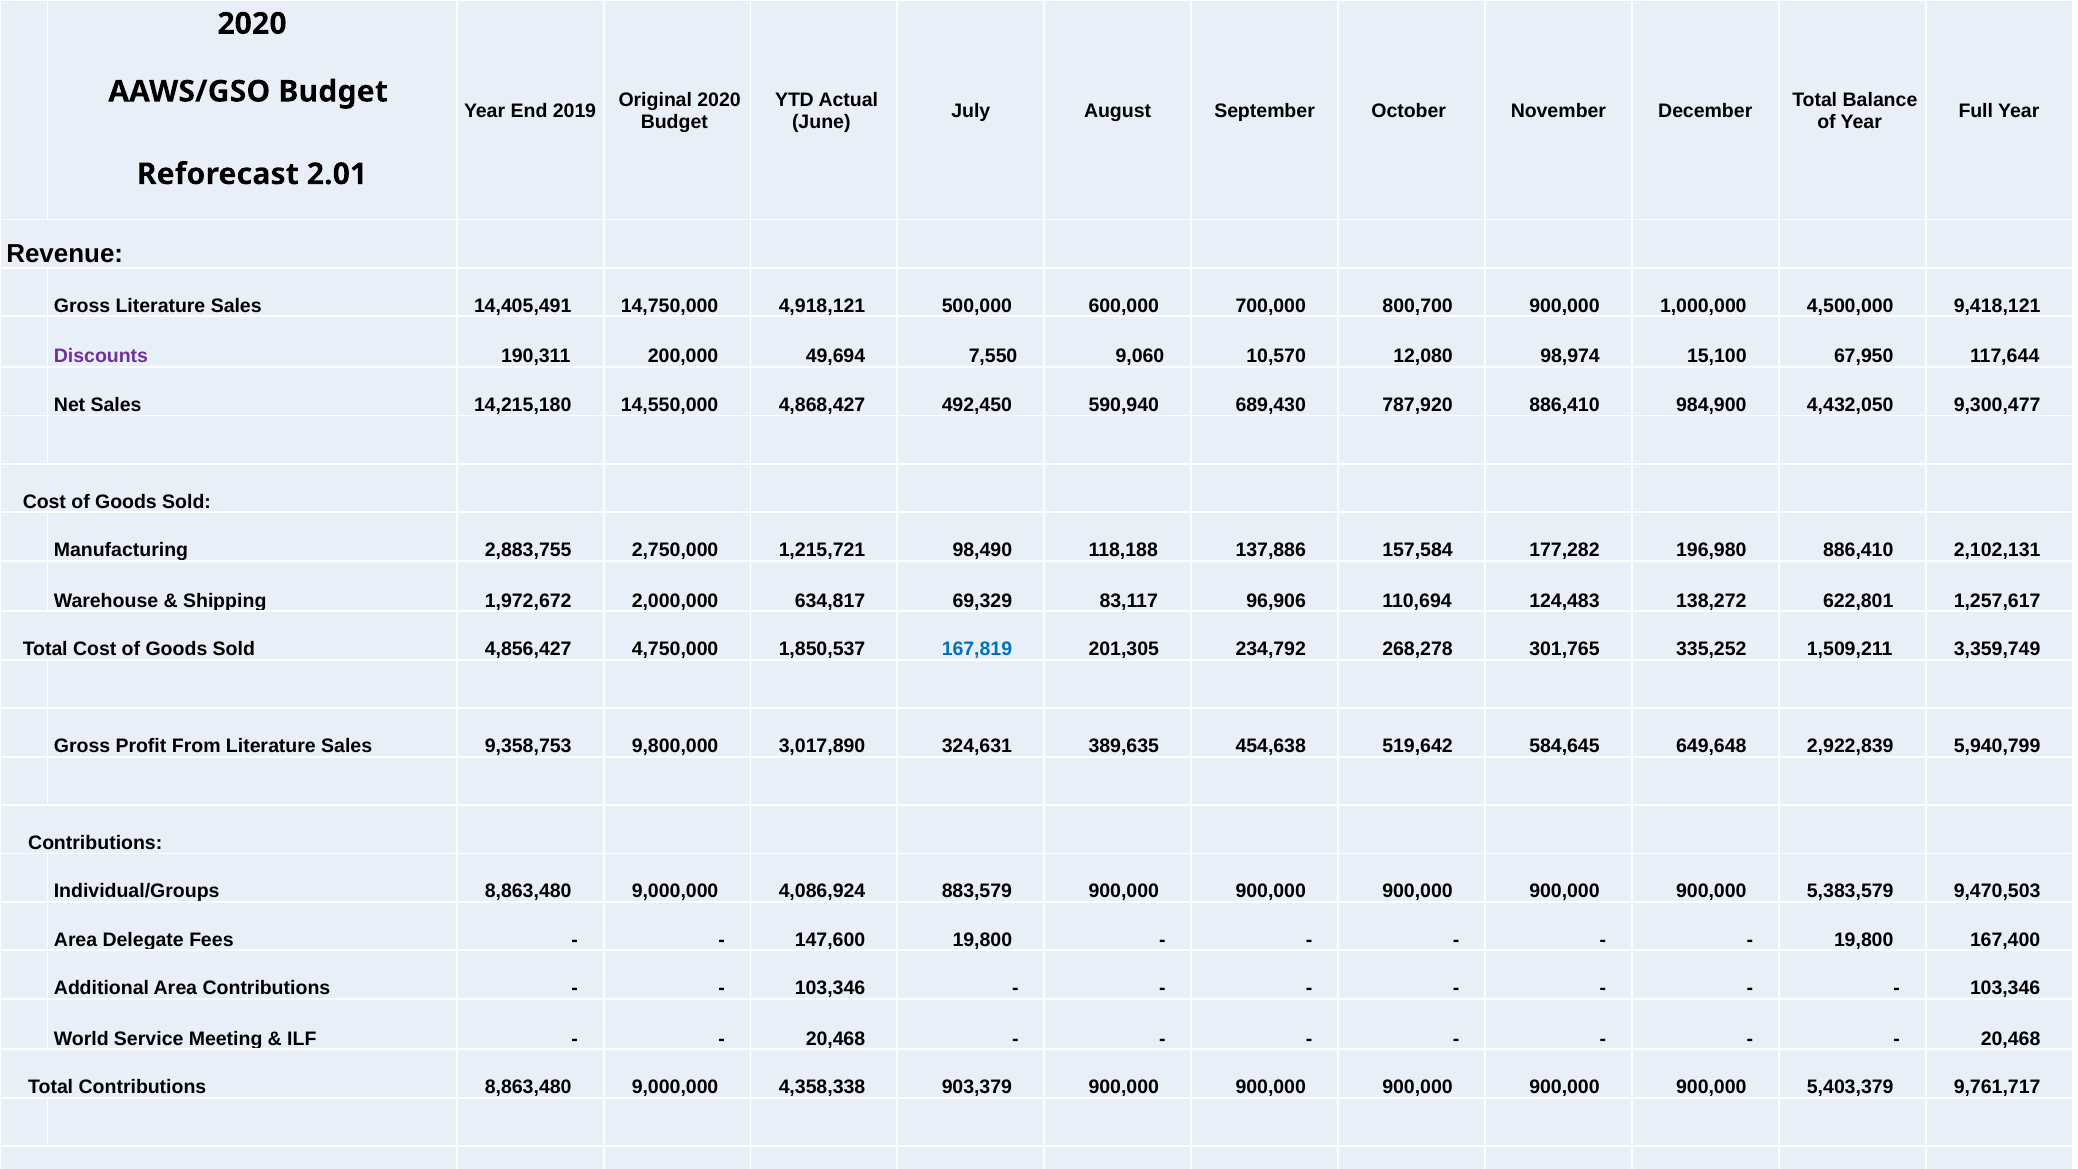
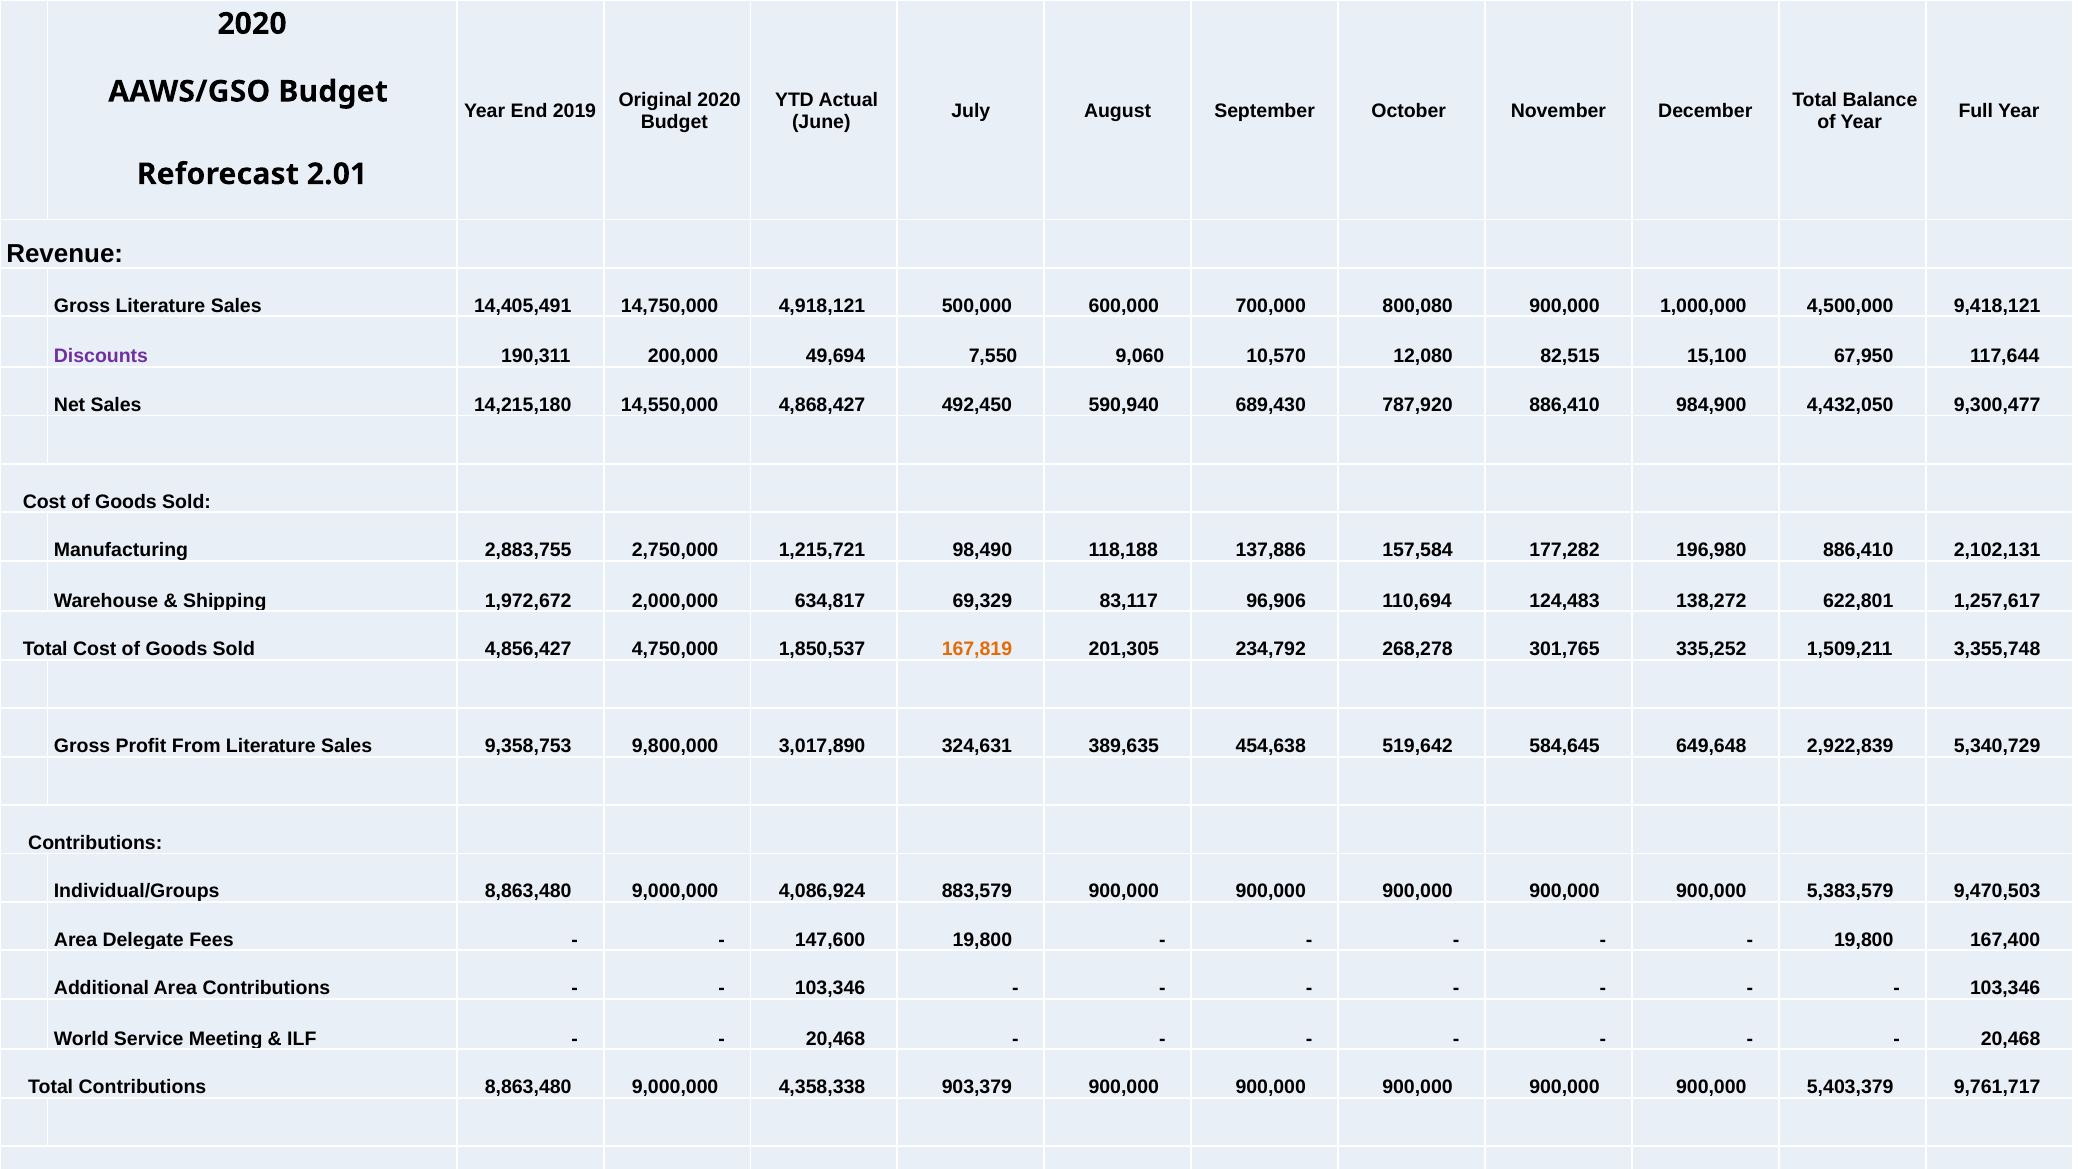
800,700: 800,700 -> 800,080 (1418, 306)
98,974: 98,974 -> 82,515 (1570, 356)
167,819 colour: blue -> orange (977, 649)
3,359,749: 3,359,749 -> 3,355,748 (1997, 649)
5,940,799: 5,940,799 -> 5,340,729 (1997, 746)
